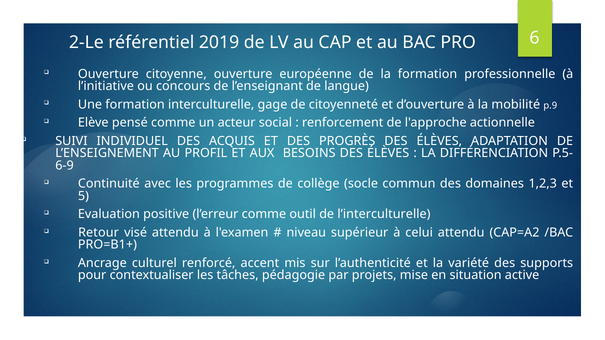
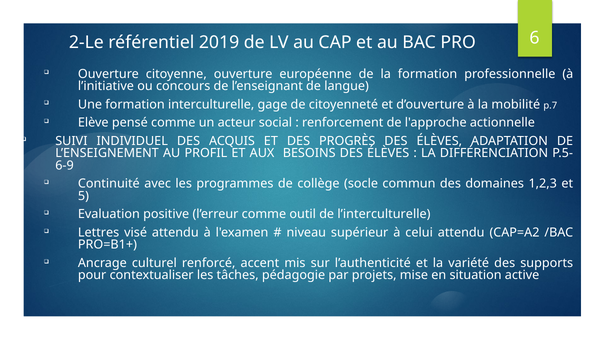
p.9: p.9 -> p.7 (550, 105)
Retour: Retour -> Lettres (99, 233)
